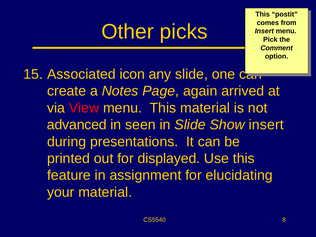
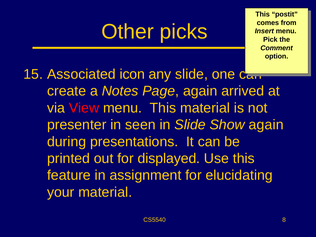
advanced: advanced -> presenter (77, 125)
Show insert: insert -> again (266, 125)
